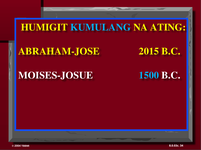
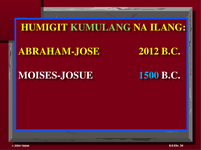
KUMULANG colour: light blue -> light green (101, 27)
ATING: ATING -> ILANG (168, 27)
2015: 2015 -> 2012 (149, 52)
